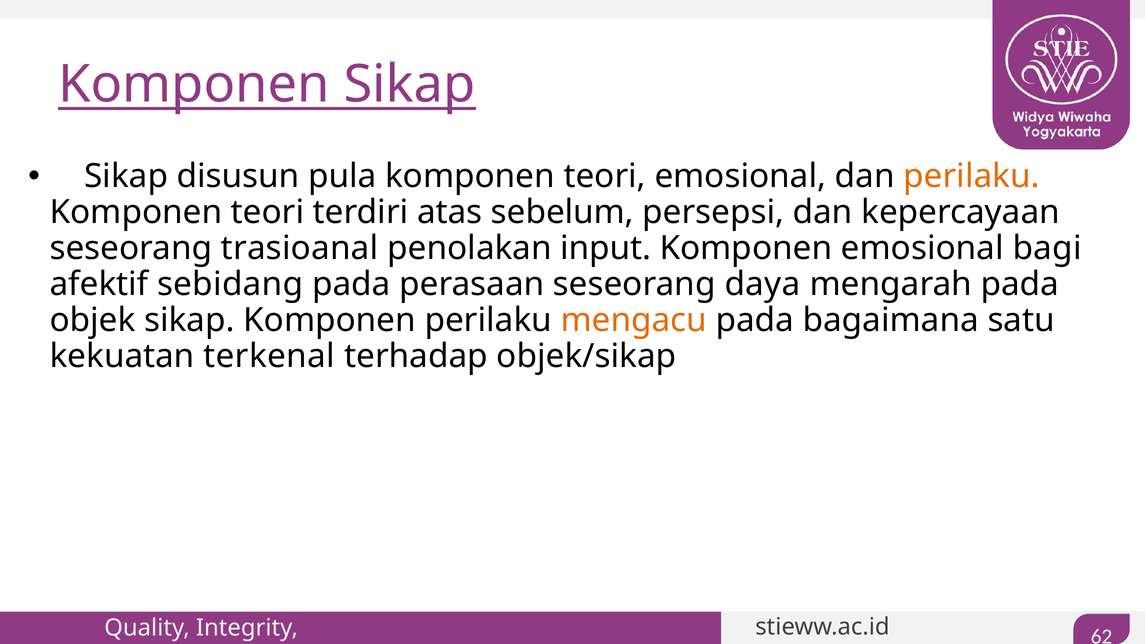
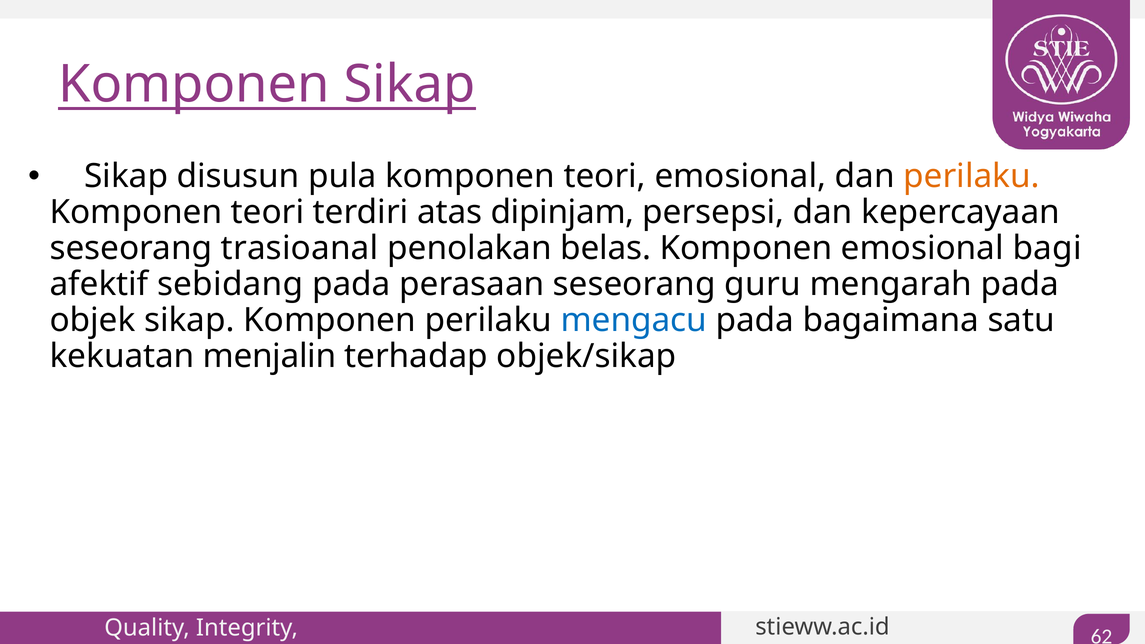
sebelum: sebelum -> dipinjam (563, 212)
input: input -> belas (606, 248)
daya: daya -> guru (763, 284)
mengacu colour: orange -> blue (634, 320)
terkenal: terkenal -> menjalin (270, 356)
